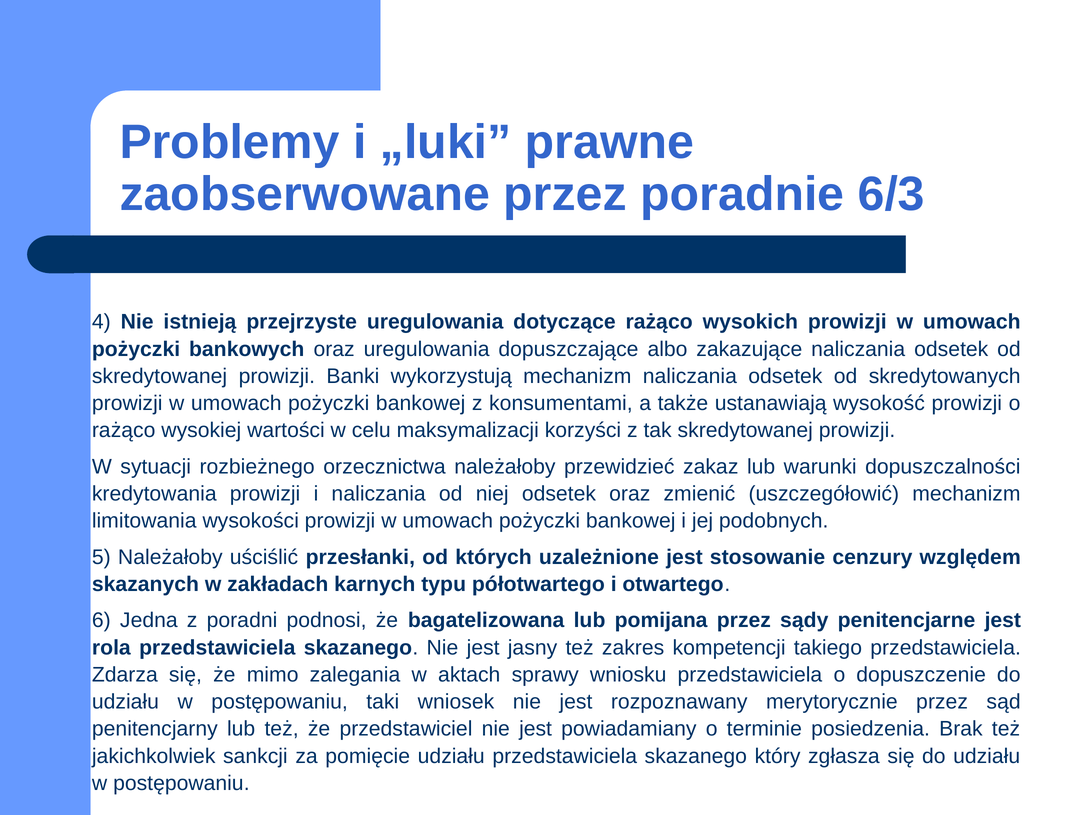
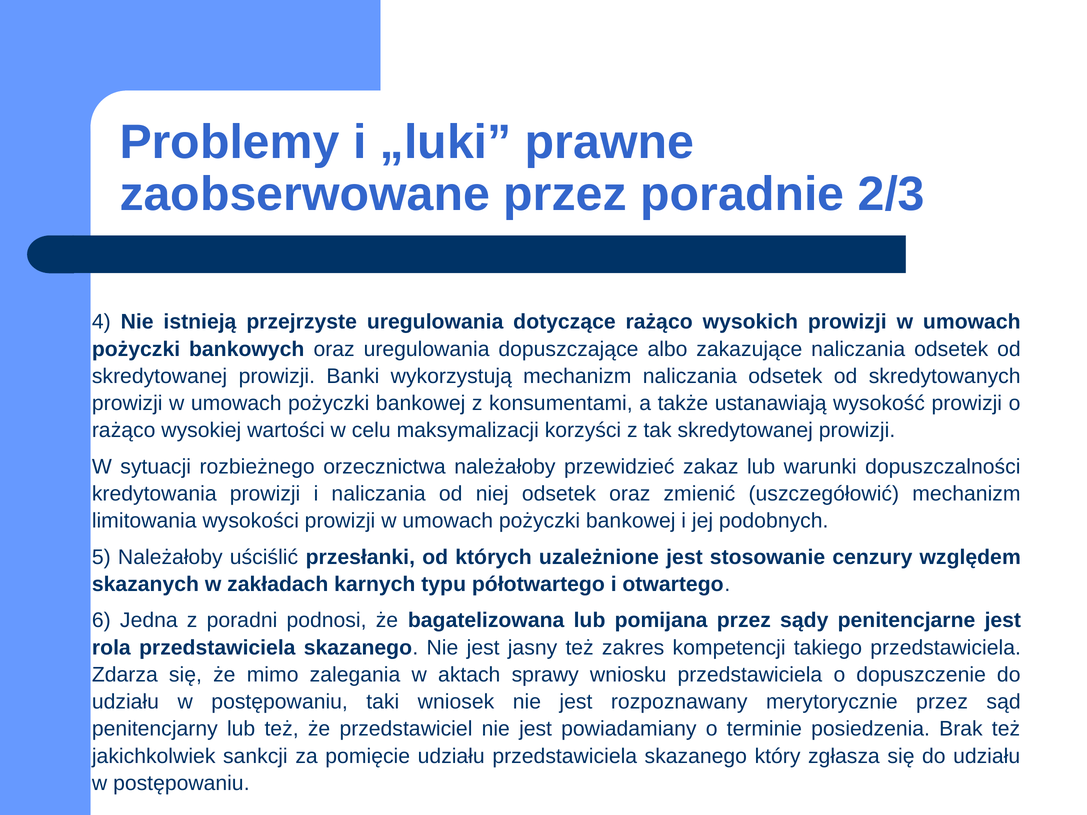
6/3: 6/3 -> 2/3 (891, 195)
